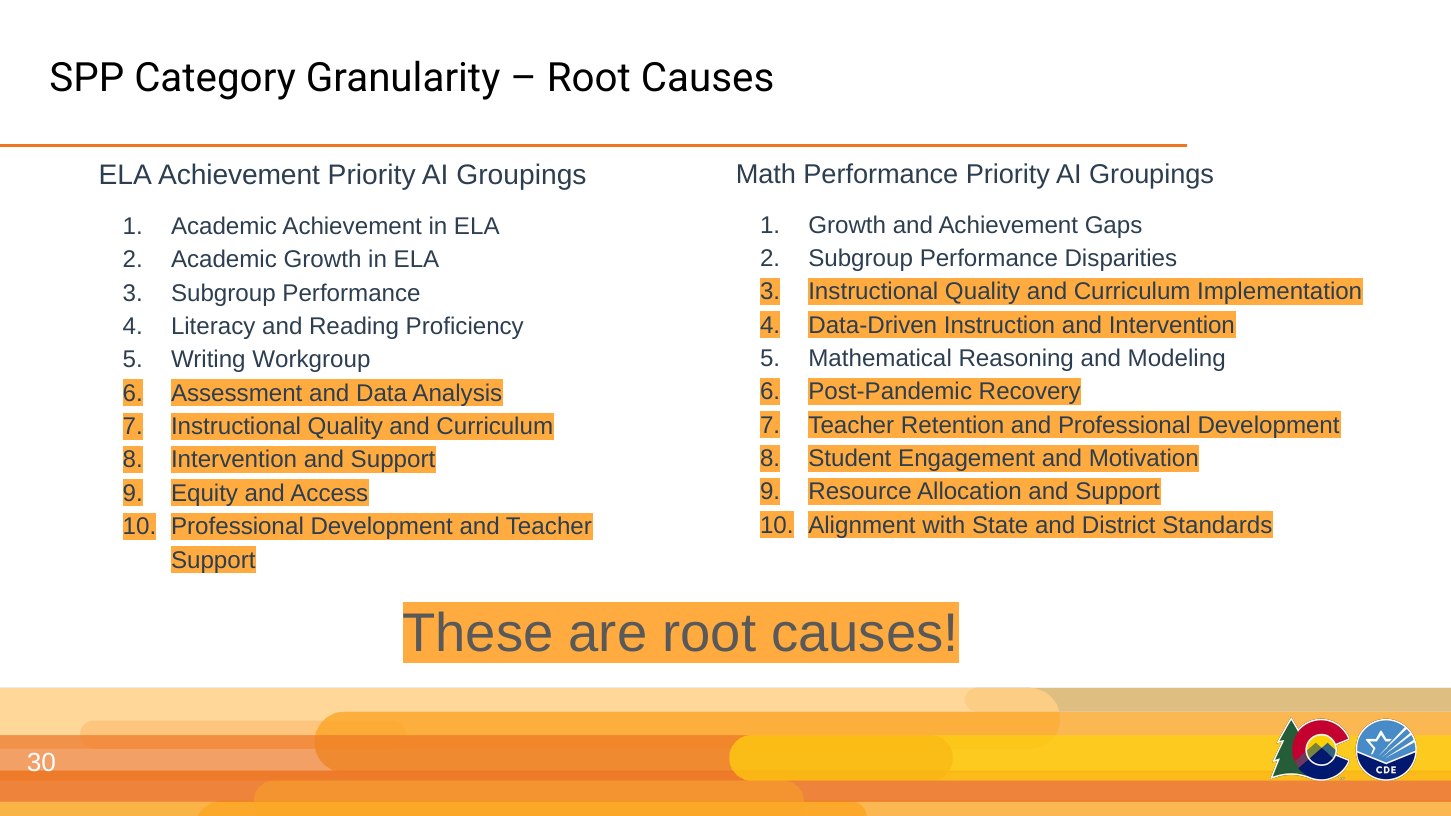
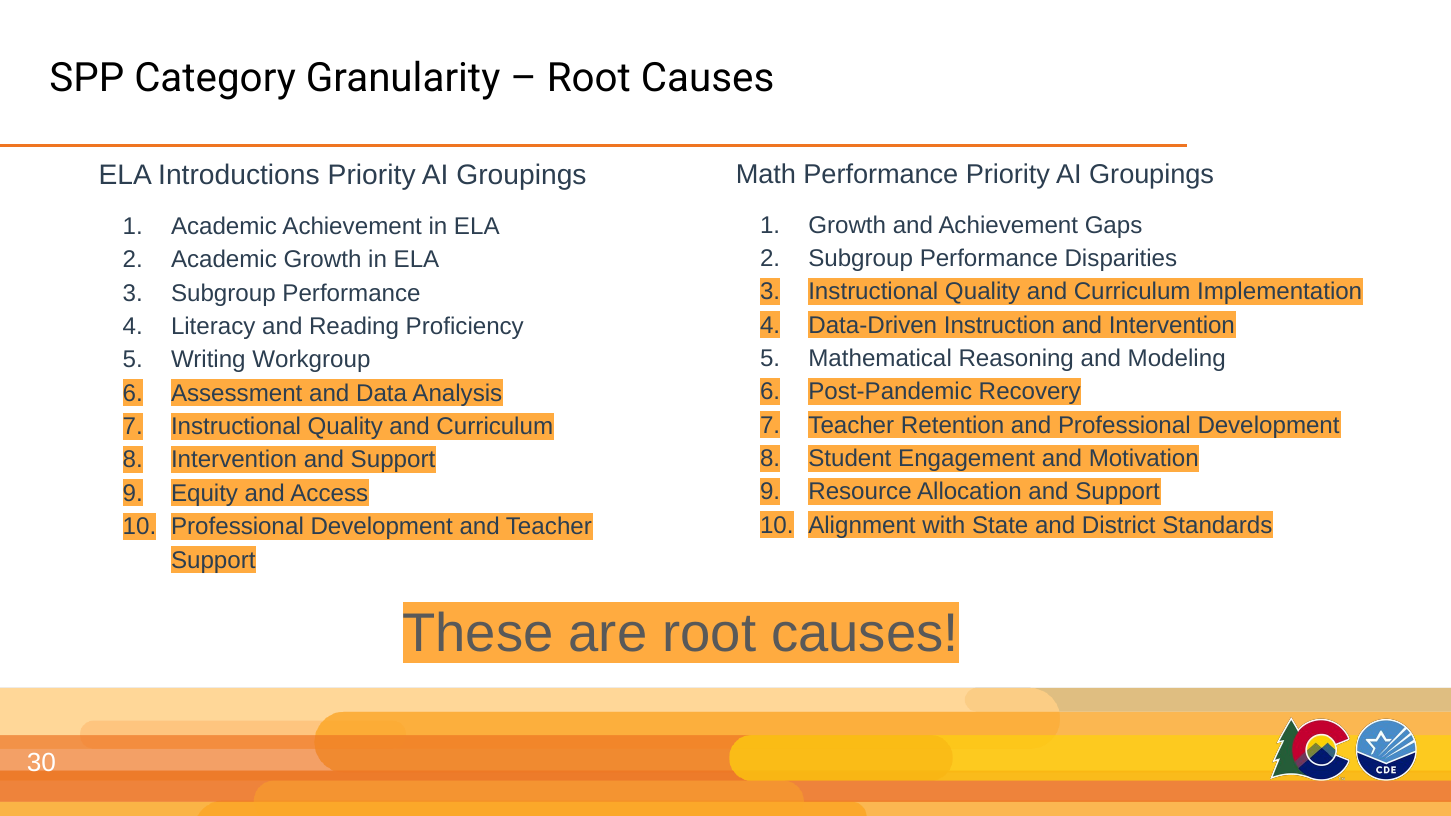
ELA Achievement: Achievement -> Introductions (239, 175)
